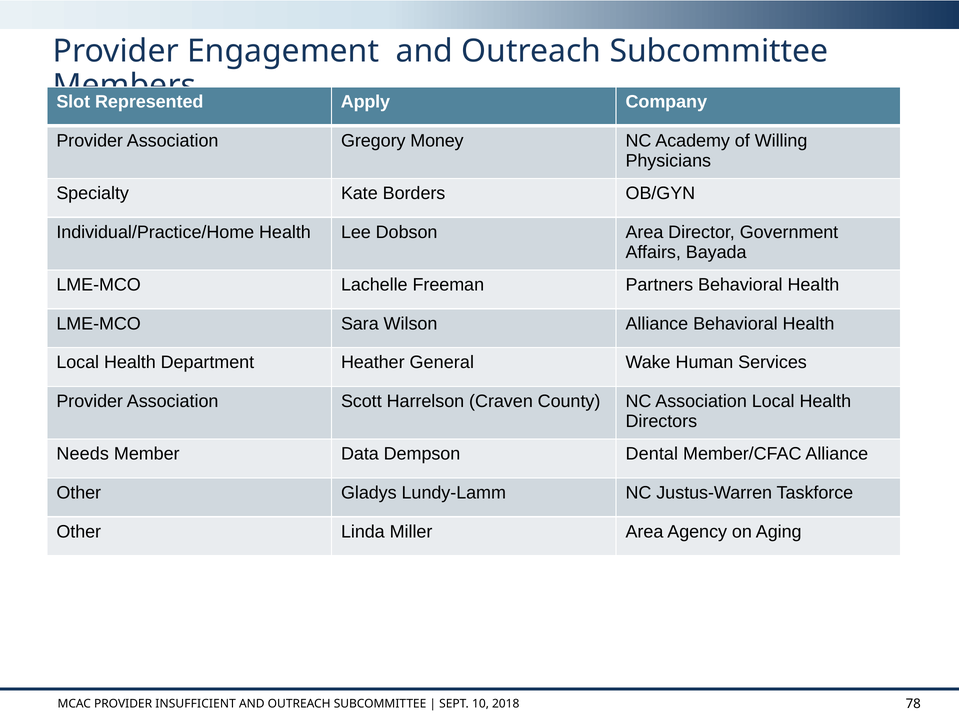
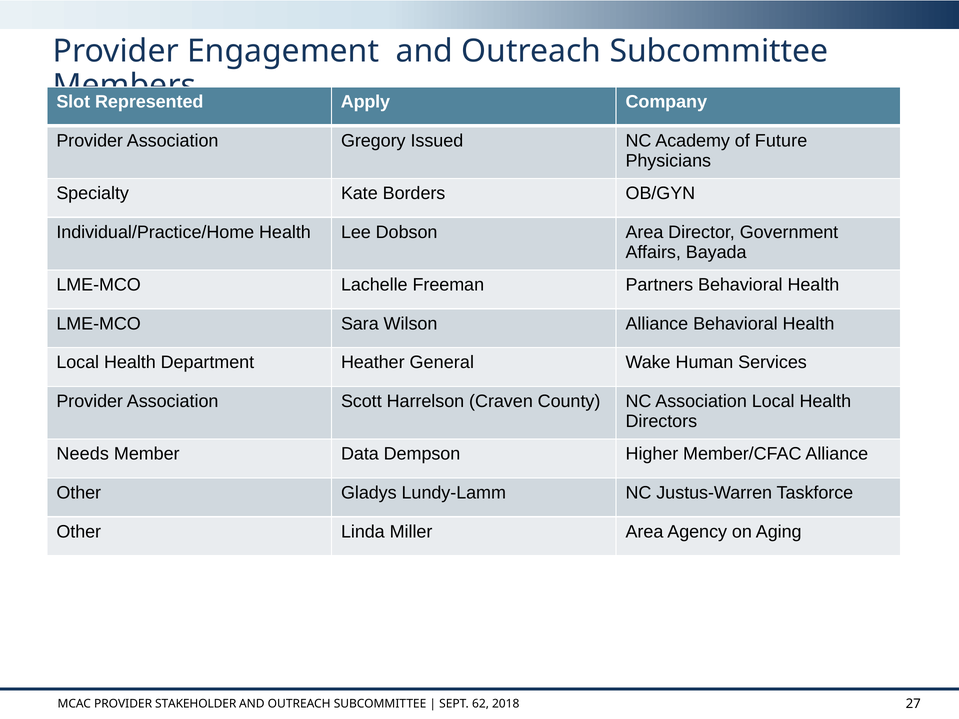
Money: Money -> Issued (437, 141)
Willing: Willing -> Future (781, 141)
Dental: Dental -> Higher (652, 454)
INSUFFICIENT: INSUFFICIENT -> STAKEHOLDER (196, 704)
10: 10 -> 62 (481, 704)
78: 78 -> 27 (913, 704)
